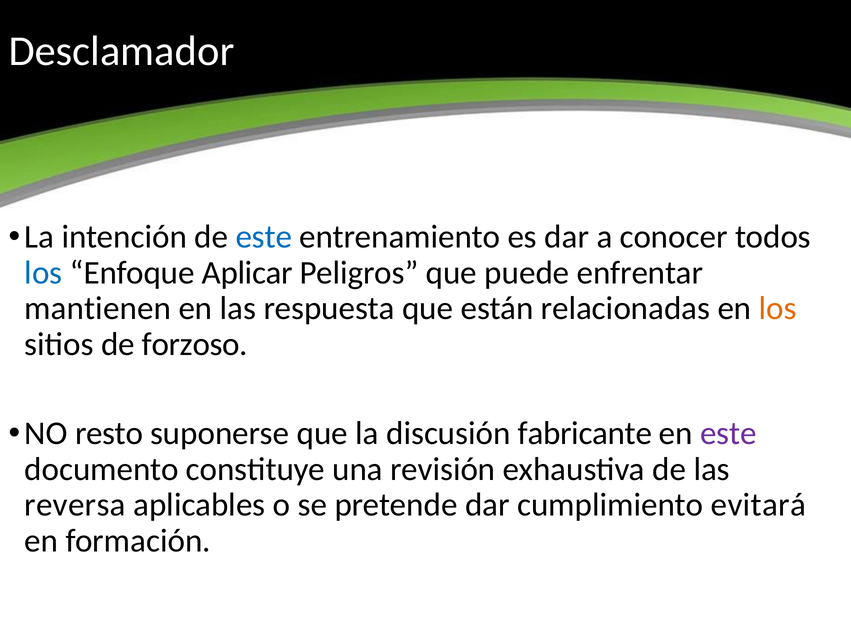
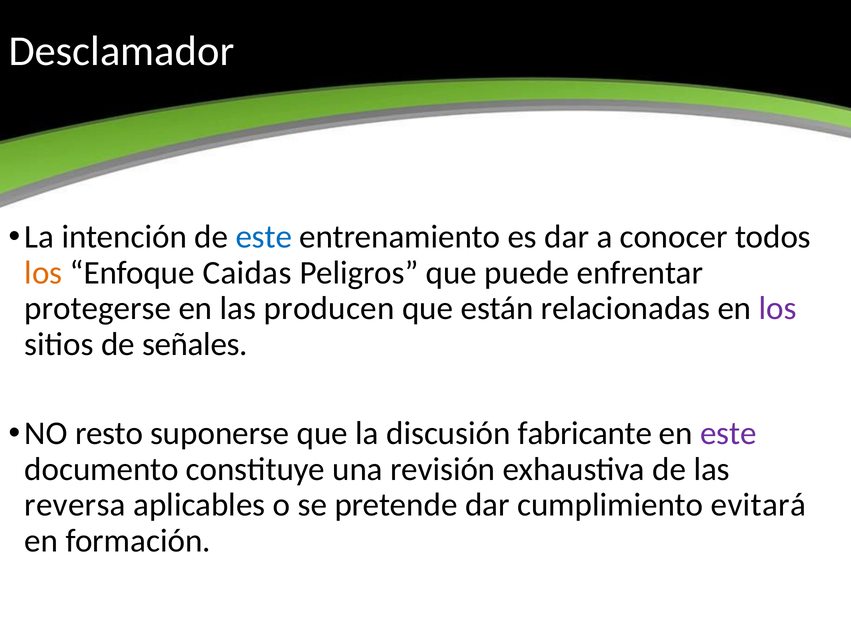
los colour: blue -> orange (43, 273)
Aplicar: Aplicar -> Caidas (247, 273)
mantienen: mantienen -> protegerse (98, 309)
respuesta: respuesta -> producen (329, 309)
los colour: orange -> purple (778, 309)
forzoso: forzoso -> señales (195, 344)
